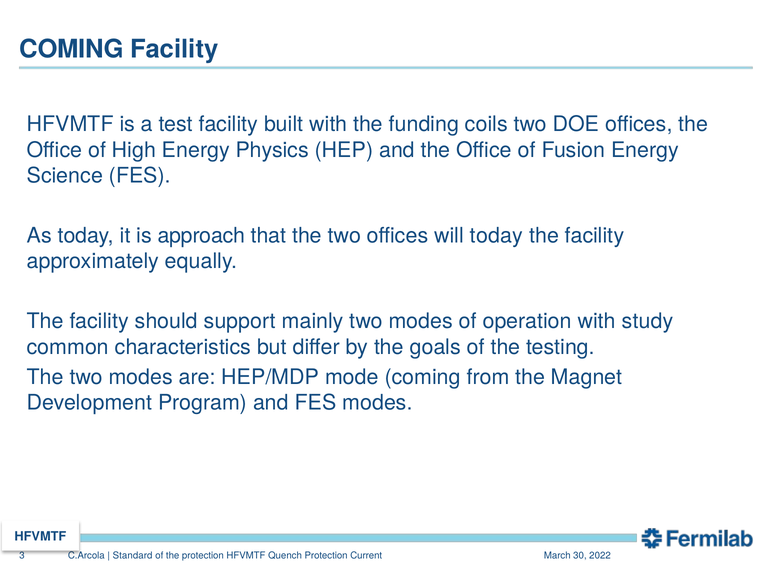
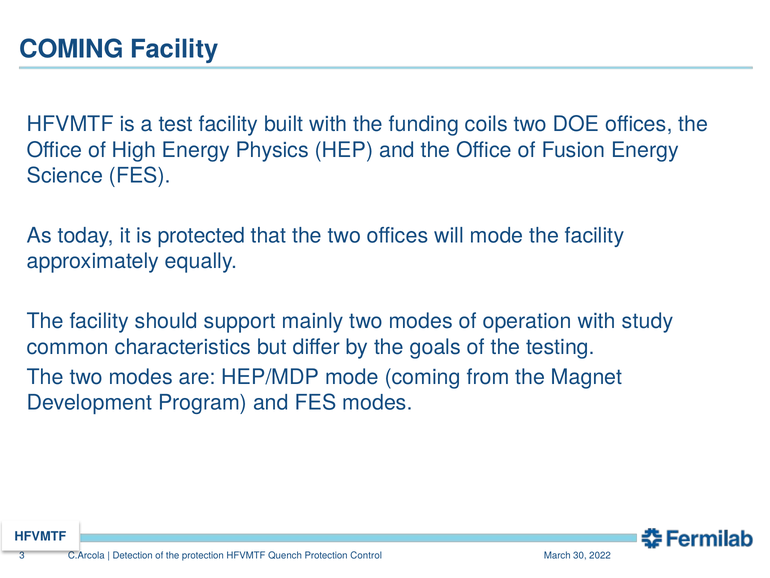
approach: approach -> protected (201, 235)
will today: today -> mode (497, 235)
Standard: Standard -> Detection (133, 555)
Current: Current -> Control (366, 555)
